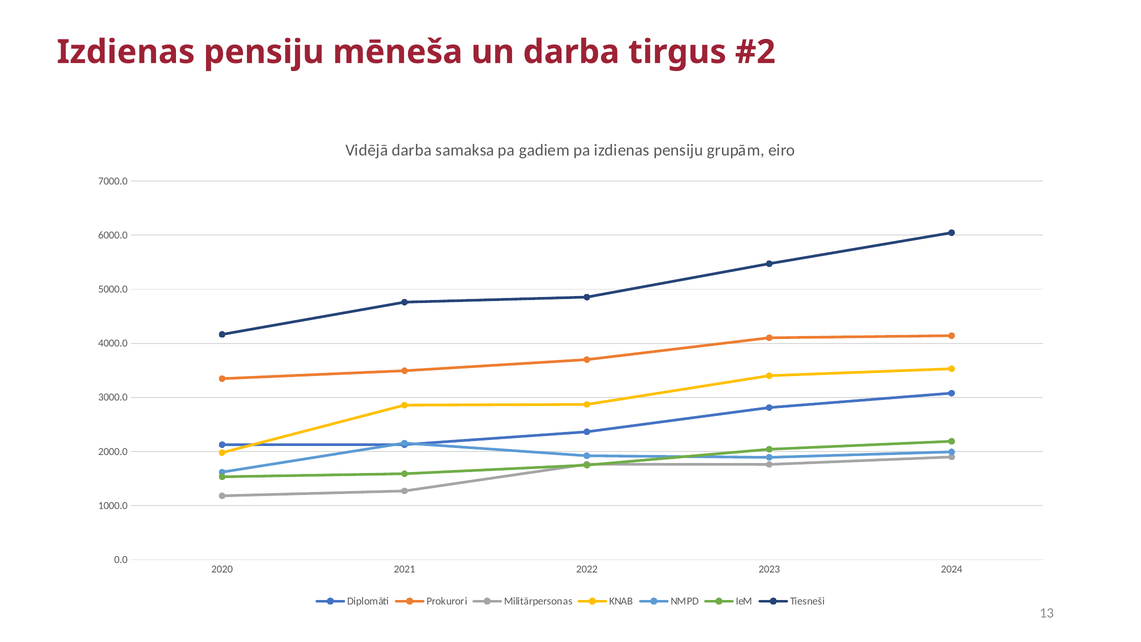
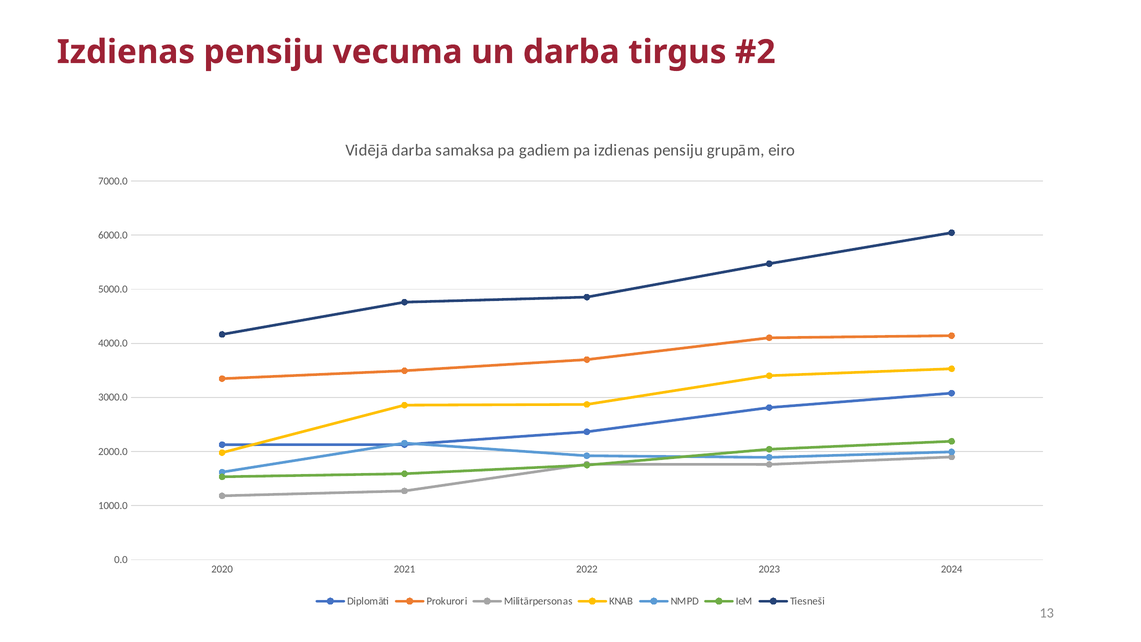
mēneša: mēneša -> vecuma (398, 52)
